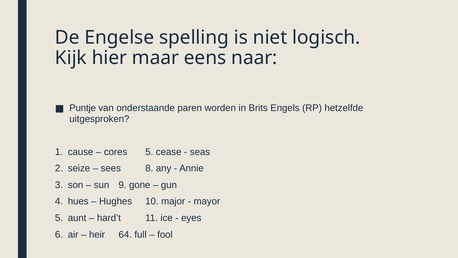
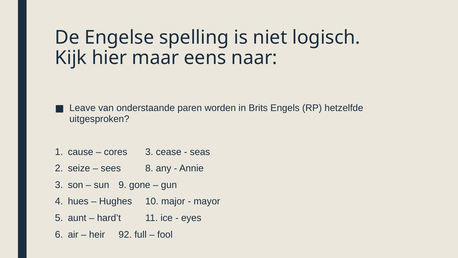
Puntje: Puntje -> Leave (83, 108)
cores 5: 5 -> 3 (149, 152)
64: 64 -> 92 (125, 234)
